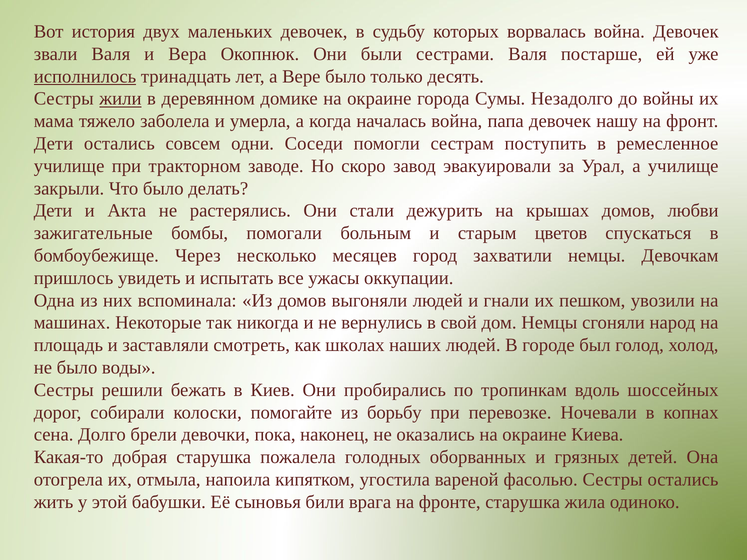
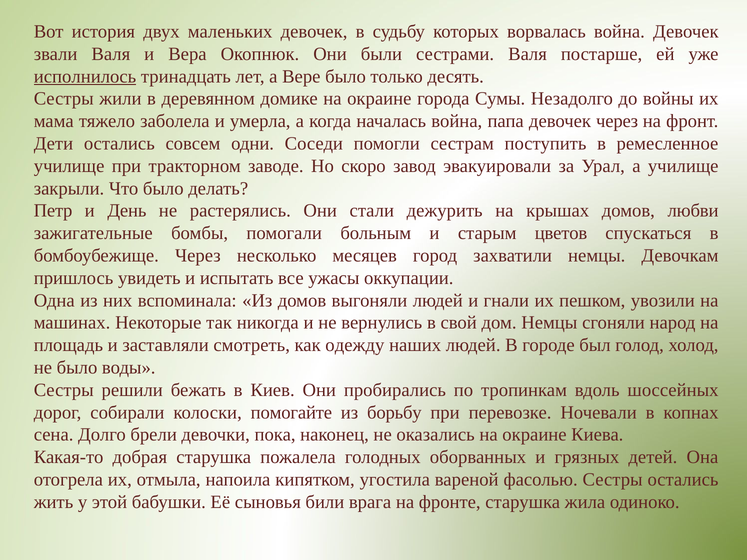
жили underline: present -> none (120, 99)
девочек нашу: нашу -> через (617, 121)
Дети: Дети -> Петр (53, 211)
Акта: Акта -> День (127, 211)
школах: школах -> одежду (355, 345)
